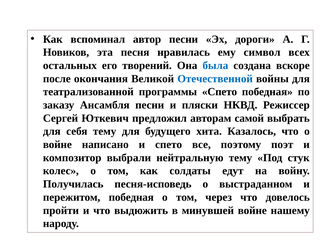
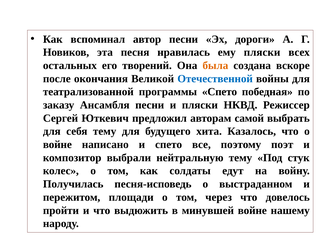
ему символ: символ -> пляски (262, 52)
была colour: blue -> orange (215, 66)
пережитом победная: победная -> площади (131, 198)
